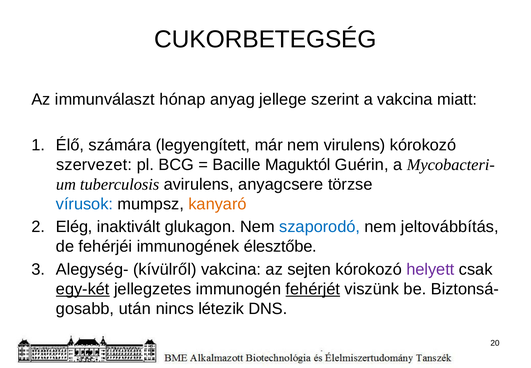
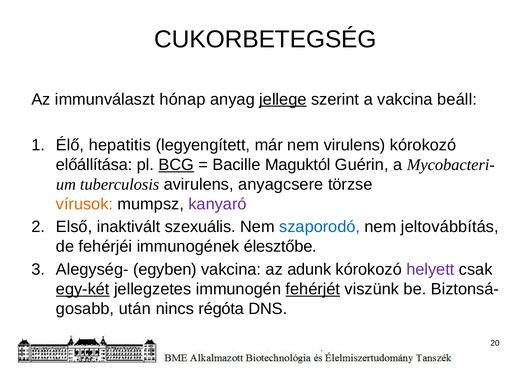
jellege underline: none -> present (283, 99)
miatt: miatt -> beáll (457, 99)
számára: számára -> hepatitis (120, 145)
szervezet: szervezet -> előállítása (94, 165)
BCG underline: none -> present (176, 165)
vírusok colour: blue -> orange (85, 204)
kanyaró colour: orange -> purple (217, 204)
Elég: Elég -> Első (74, 227)
glukagon: glukagon -> szexuális (200, 227)
kívülről: kívülről -> egyben (165, 269)
sejten: sejten -> adunk (309, 269)
létezik: létezik -> régóta (221, 308)
